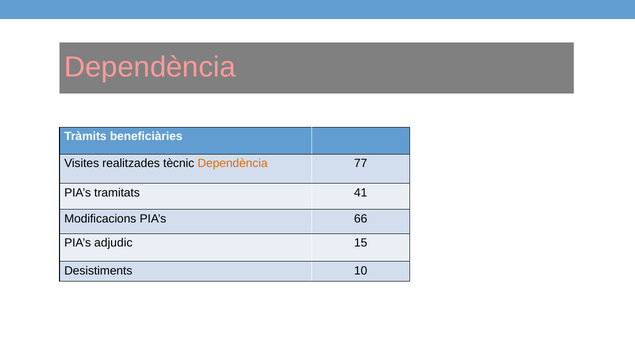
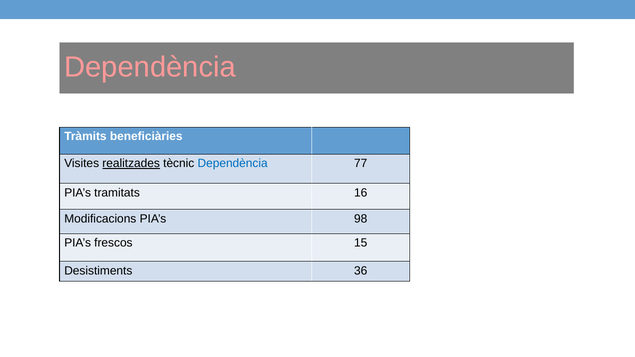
realitzades underline: none -> present (131, 163)
Dependència colour: orange -> blue (233, 163)
41: 41 -> 16 (361, 193)
66: 66 -> 98 (361, 219)
adjudic: adjudic -> frescos (113, 243)
10: 10 -> 36 (361, 271)
